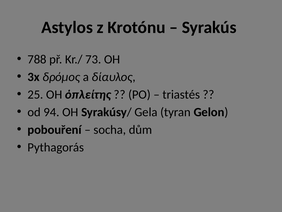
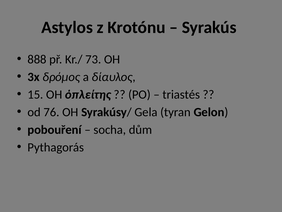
788: 788 -> 888 (37, 59)
25: 25 -> 15 (35, 94)
94: 94 -> 76 (51, 112)
